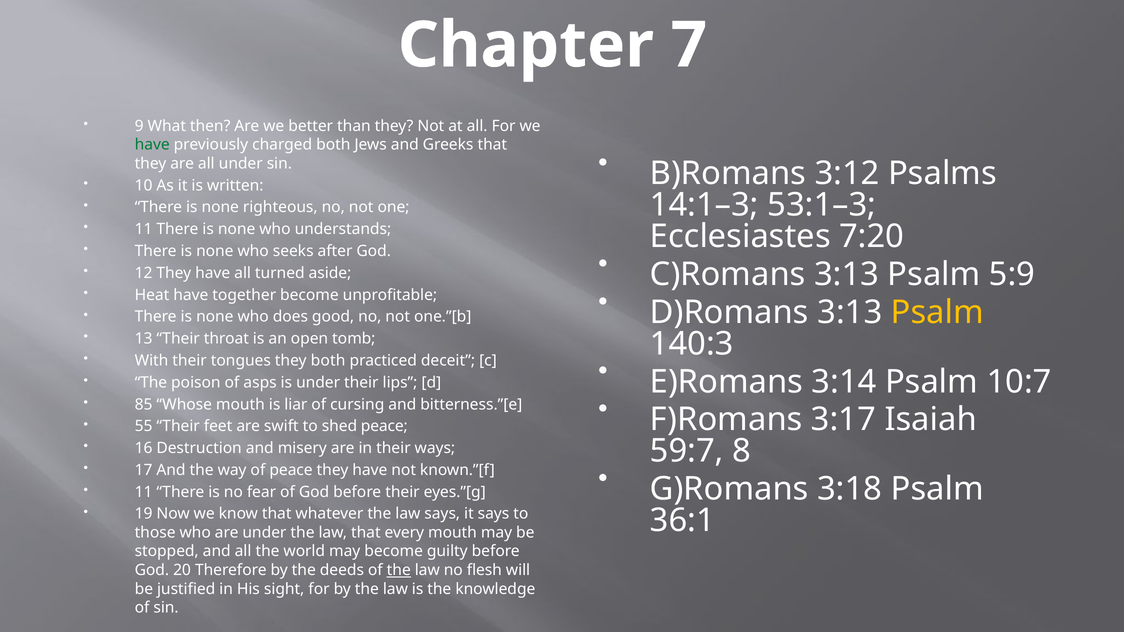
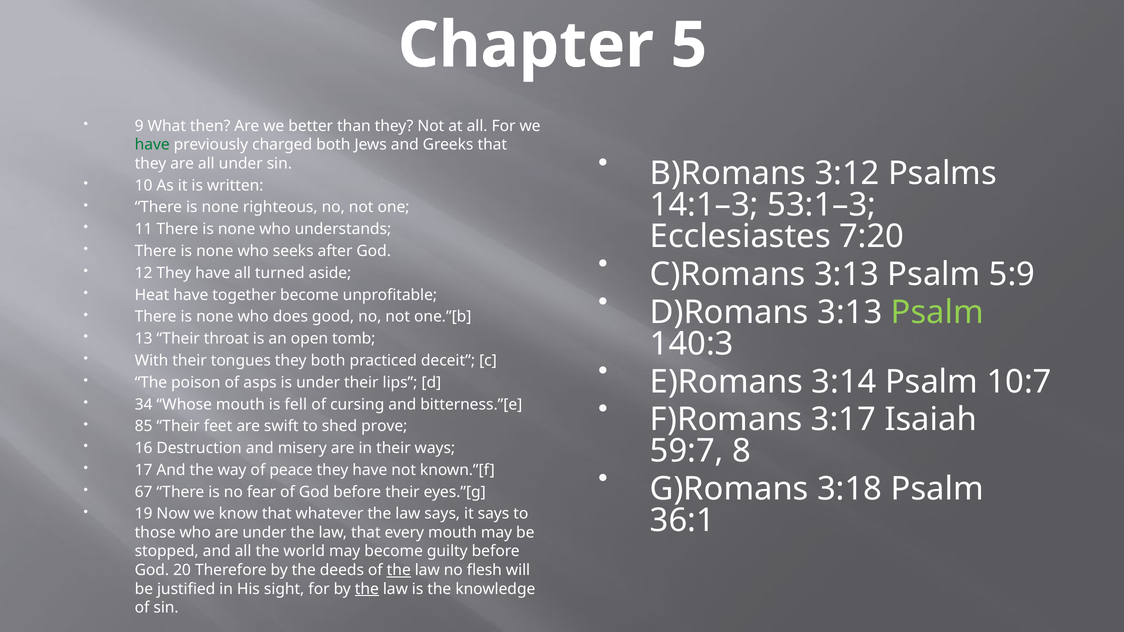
7: 7 -> 5 (689, 45)
Psalm colour: yellow -> light green (937, 312)
85: 85 -> 34 (144, 405)
liar: liar -> fell (296, 405)
55: 55 -> 85 (144, 426)
shed peace: peace -> prove (384, 426)
11: 11 -> 67 (144, 492)
the underline: none -> present (367, 589)
